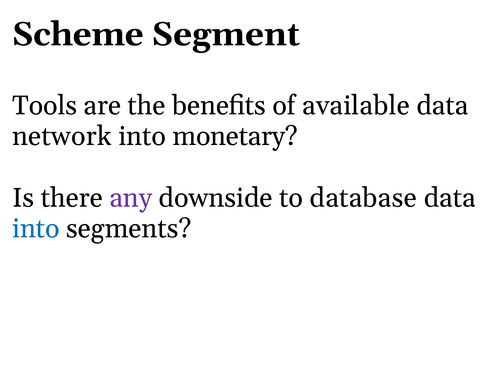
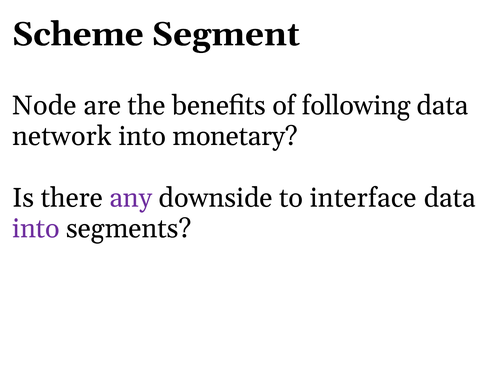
Tools: Tools -> Node (44, 105)
available: available -> following (356, 105)
database: database -> interface (363, 198)
into colour: blue -> purple (36, 228)
